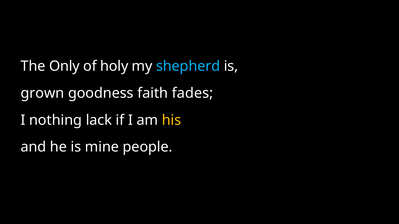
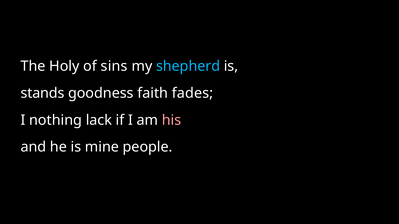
Only: Only -> Holy (64, 66)
holy: holy -> sins (114, 66)
grown: grown -> stands (43, 93)
his colour: yellow -> pink (172, 120)
